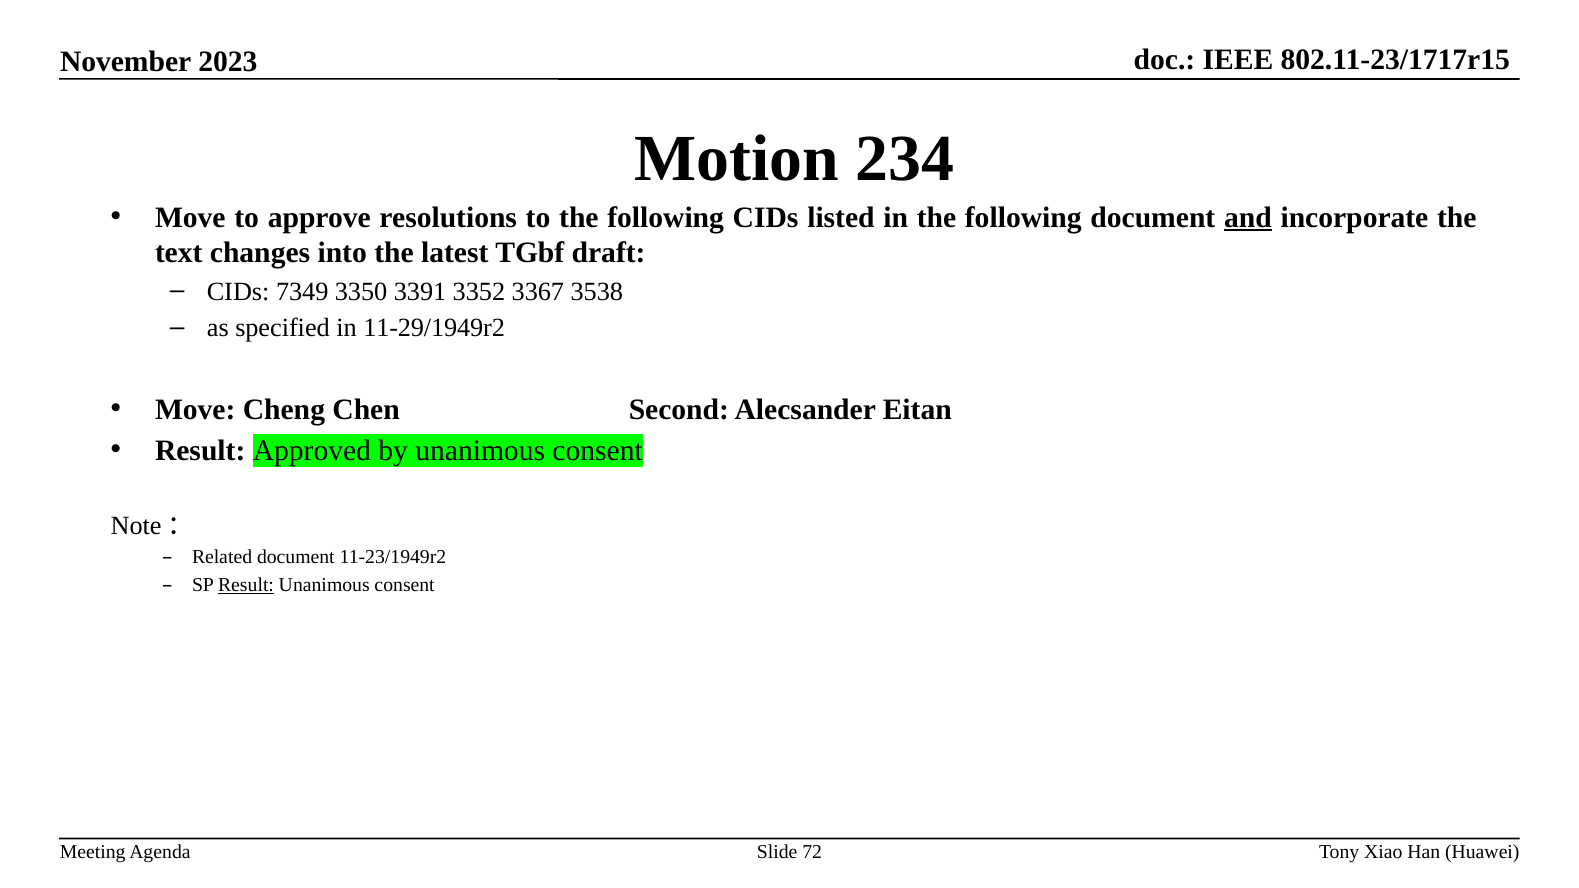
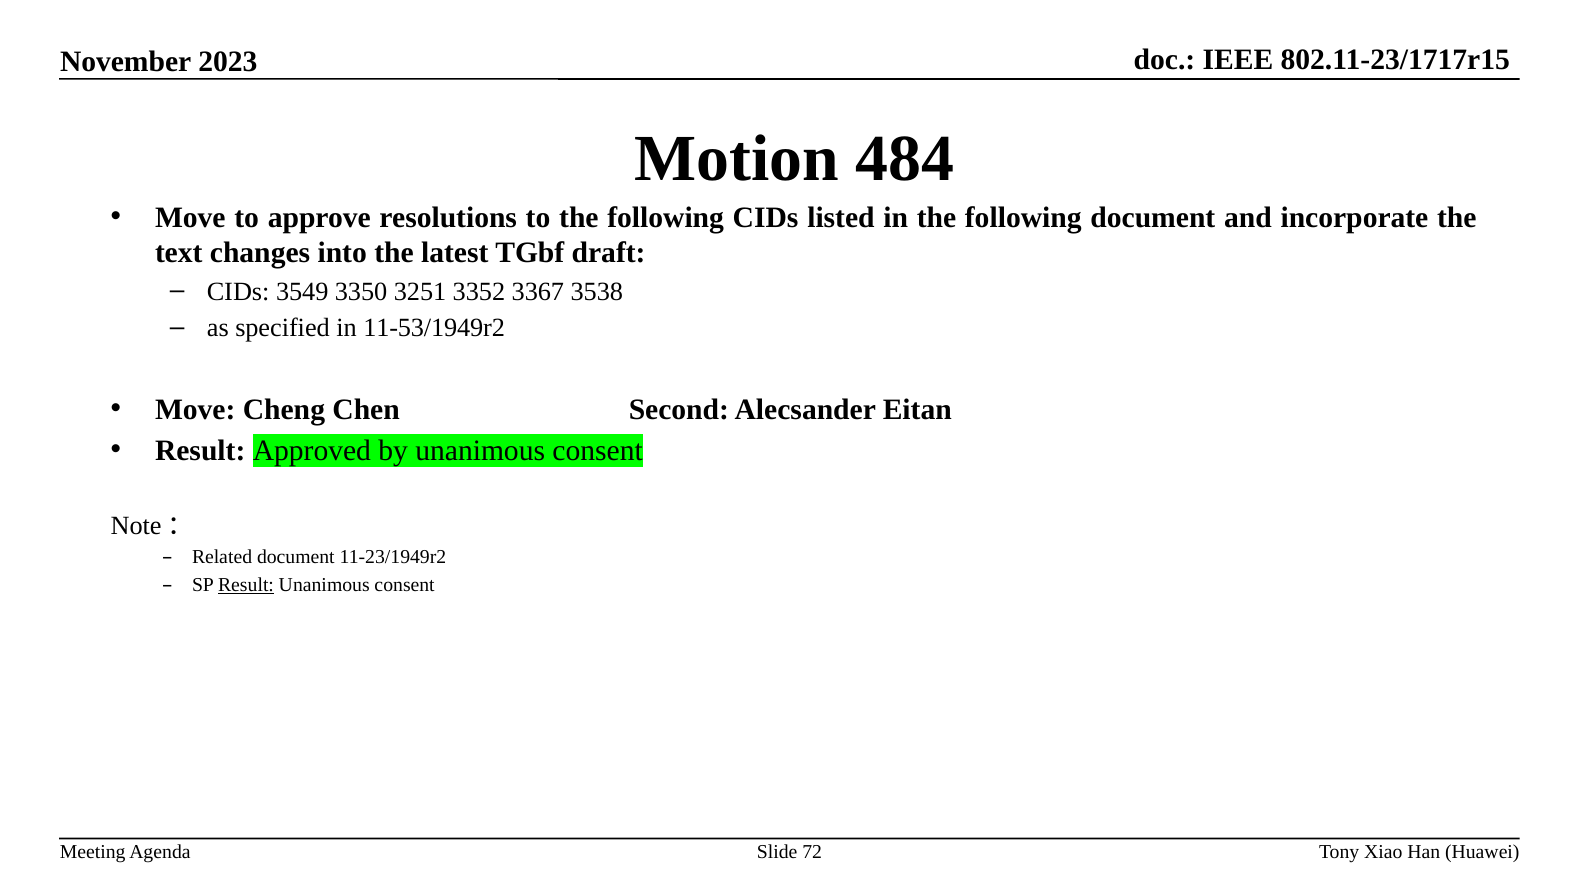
234: 234 -> 484 (905, 159)
and underline: present -> none (1248, 217)
7349: 7349 -> 3549 (302, 291)
3391: 3391 -> 3251 (420, 291)
11-29/1949r2: 11-29/1949r2 -> 11-53/1949r2 (434, 328)
